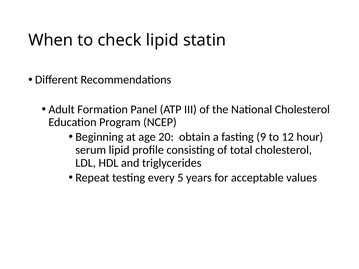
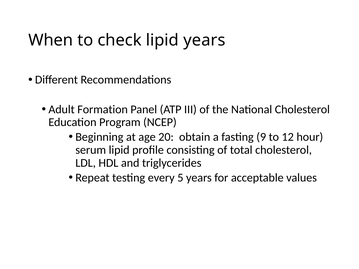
lipid statin: statin -> years (204, 40)
